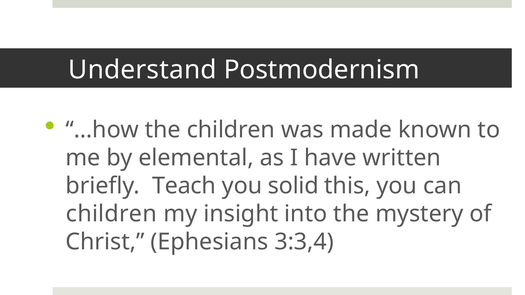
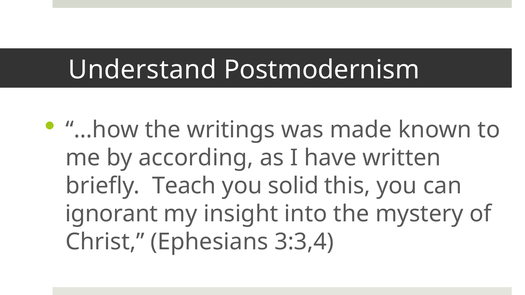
the children: children -> writings (231, 130)
elemental: elemental -> according (196, 158)
children: children -> ignorant (112, 214)
